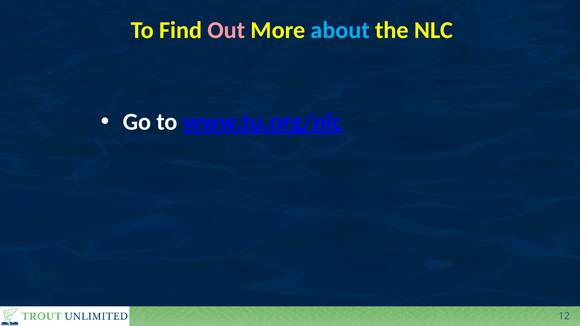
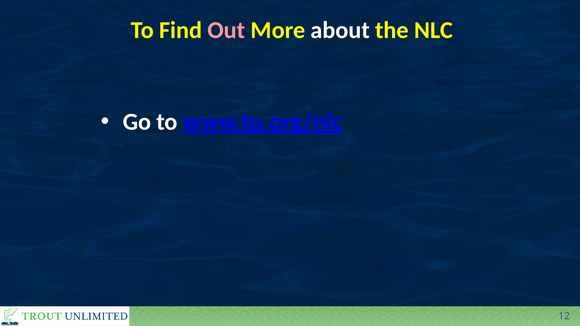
about colour: light blue -> white (340, 30)
